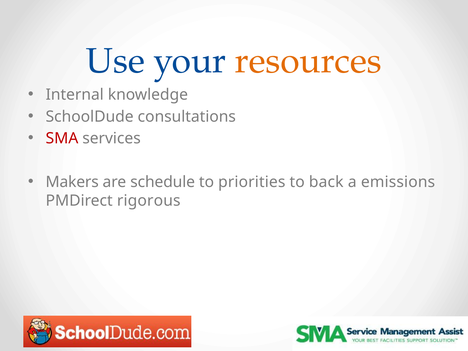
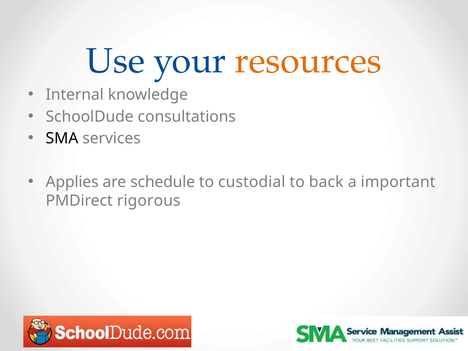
SMA colour: red -> black (62, 138)
Makers: Makers -> Applies (72, 182)
priorities: priorities -> custodial (252, 182)
emissions: emissions -> important (398, 182)
